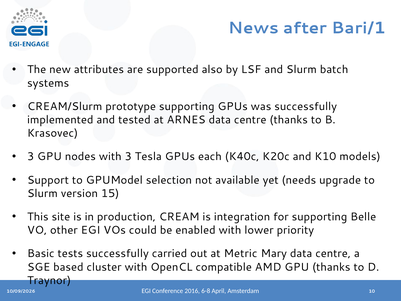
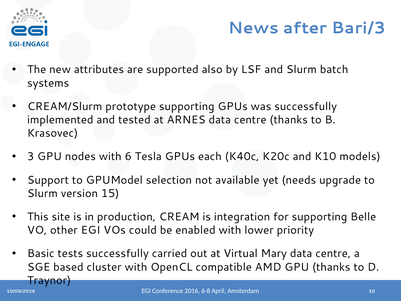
Bari/1: Bari/1 -> Bari/3 (359, 28)
with 3: 3 -> 6 (128, 157)
Metric: Metric -> Virtual (241, 253)
